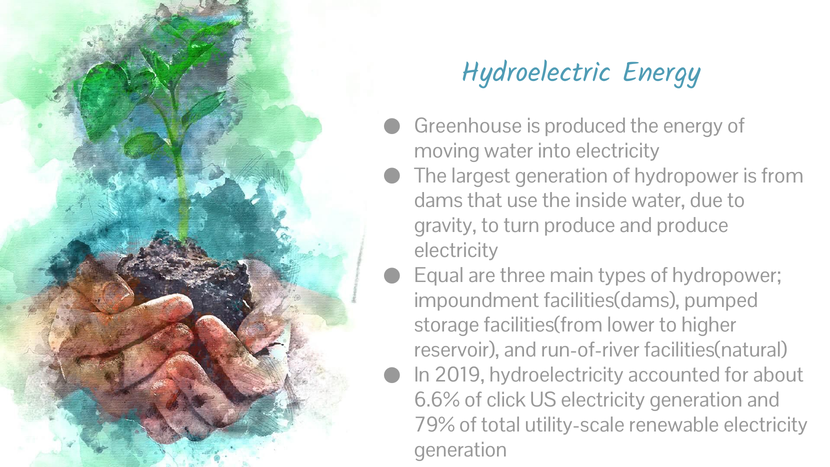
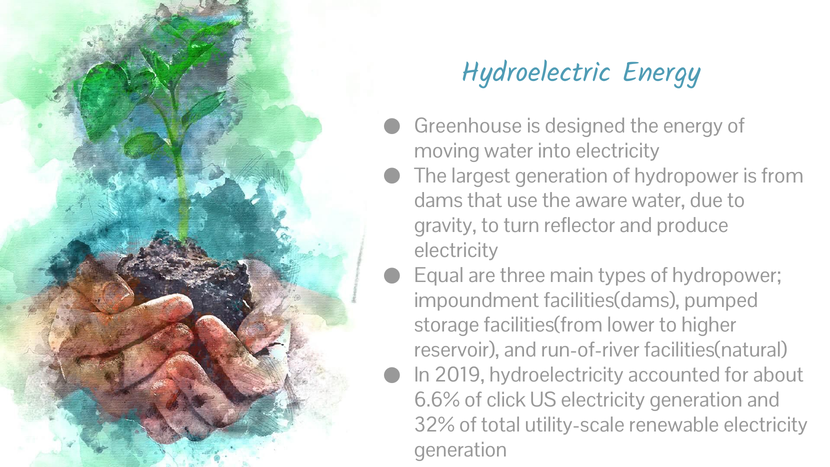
produced: produced -> designed (585, 126)
inside: inside -> aware (601, 201)
turn produce: produce -> reflector (580, 225)
79%: 79% -> 32% (434, 425)
